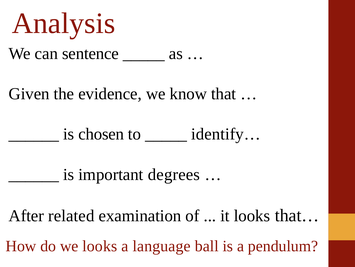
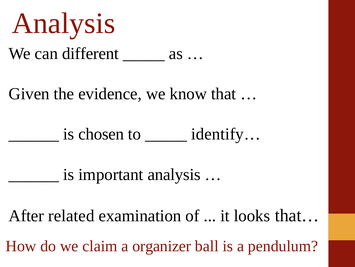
sentence: sentence -> different (90, 53)
important degrees: degrees -> analysis (174, 174)
we looks: looks -> claim (100, 245)
language: language -> organizer (162, 245)
